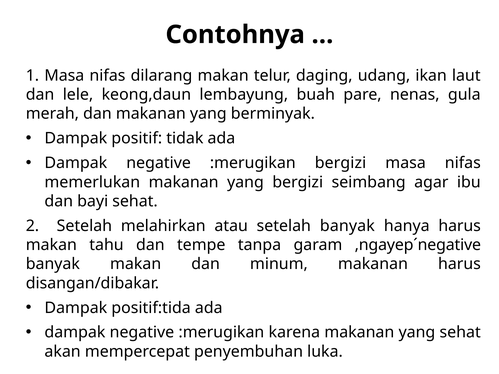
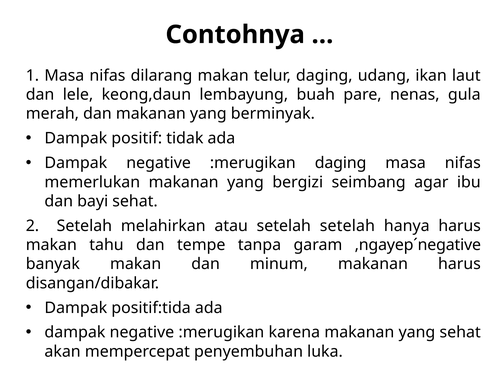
:merugikan bergizi: bergizi -> daging (341, 163)
setelah banyak: banyak -> setelah (347, 226)
